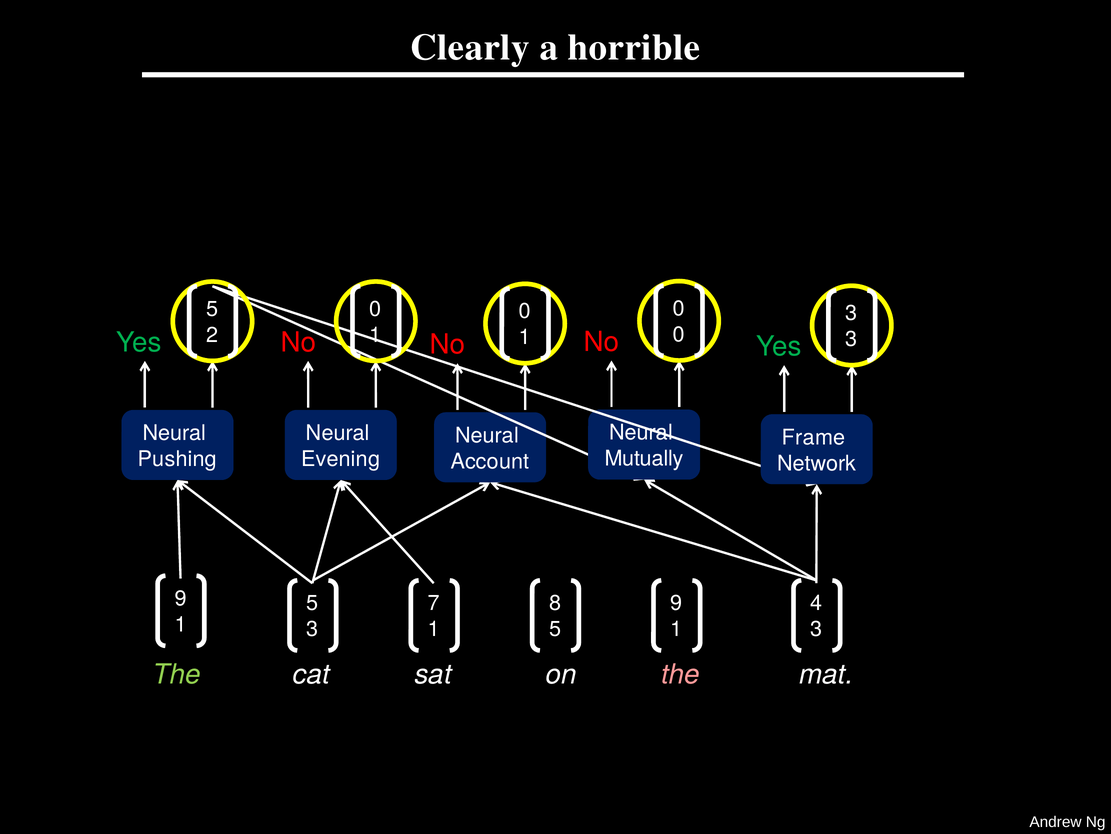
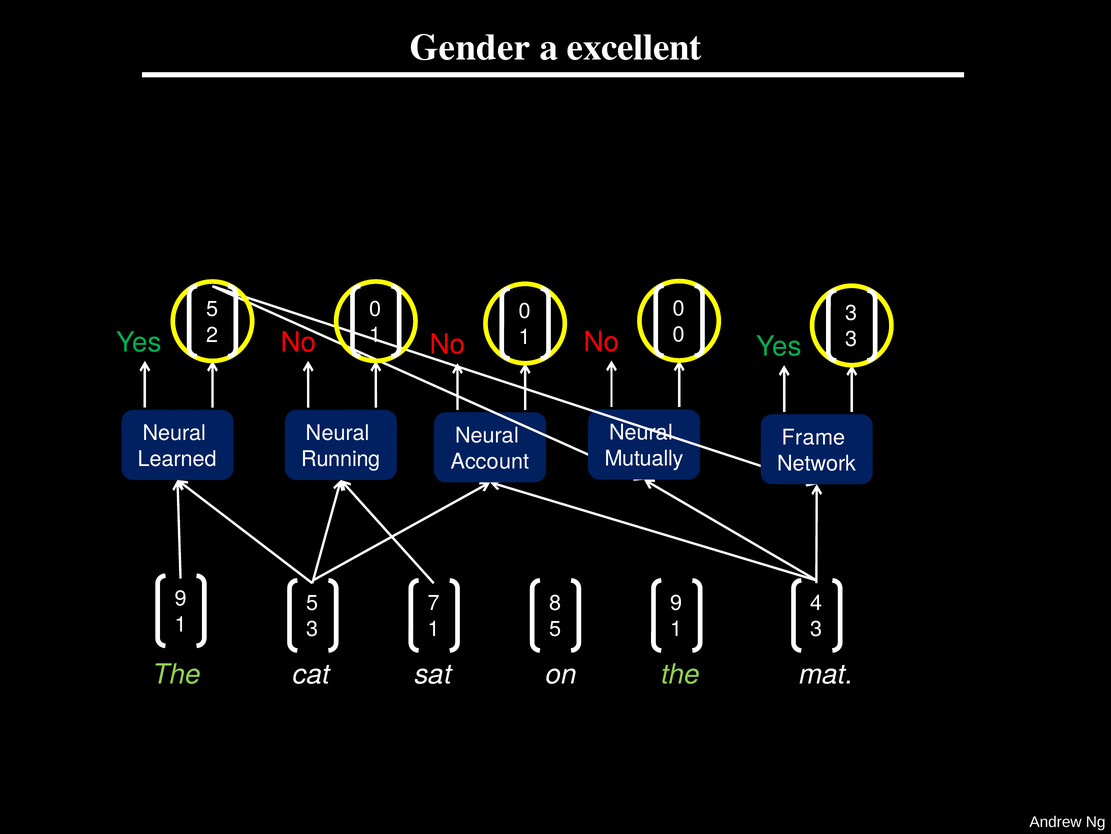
Clearly: Clearly -> Gender (470, 47)
horrible: horrible -> excellent (634, 47)
Pushing: Pushing -> Learned (177, 459)
Evening: Evening -> Running (341, 459)
the colour: pink -> light green (680, 674)
